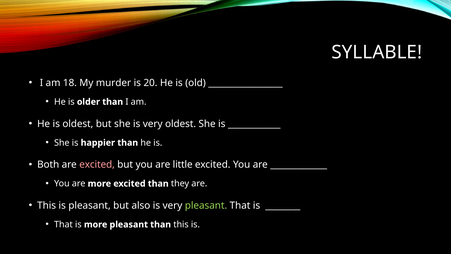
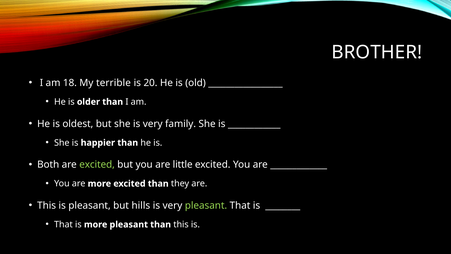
SYLLABLE: SYLLABLE -> BROTHER (377, 52)
murder: murder -> terrible (113, 83)
very oldest: oldest -> family (181, 124)
excited colour: pink -> light green (97, 165)
also: also -> hills (141, 205)
